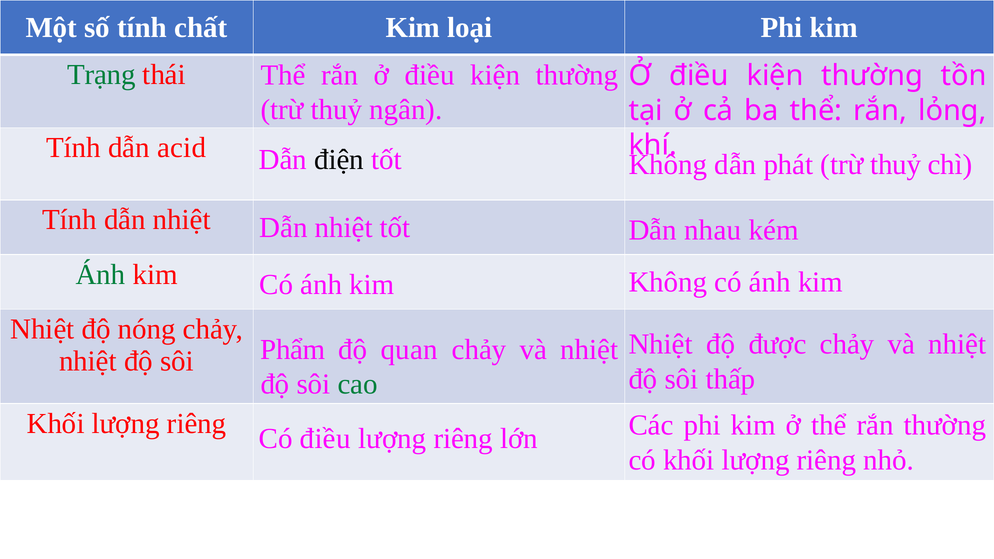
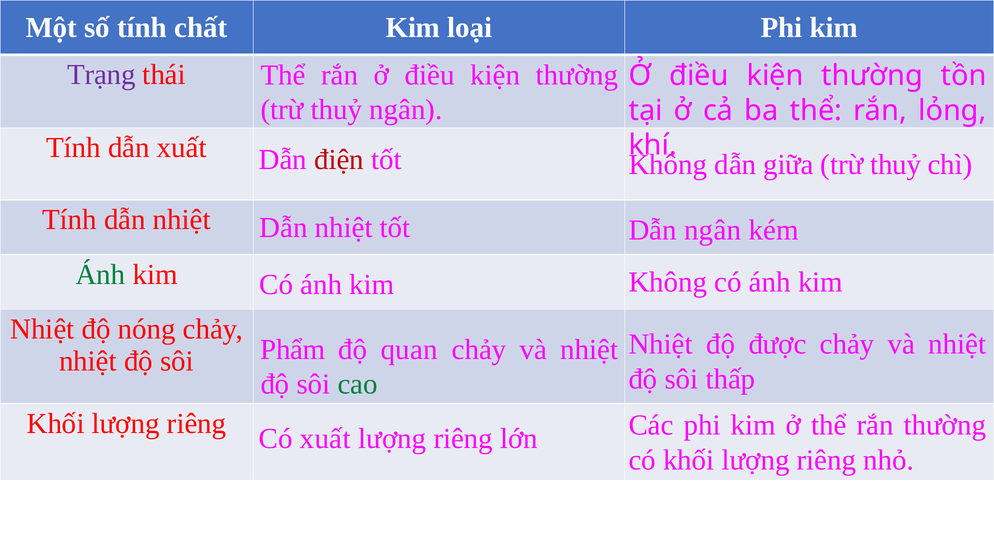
Trạng colour: green -> purple (101, 75)
dẫn acid: acid -> xuất (182, 148)
điện colour: black -> red (339, 160)
phát: phát -> giữa (789, 164)
Dẫn nhau: nhau -> ngân (713, 230)
Có điều: điều -> xuất (325, 439)
